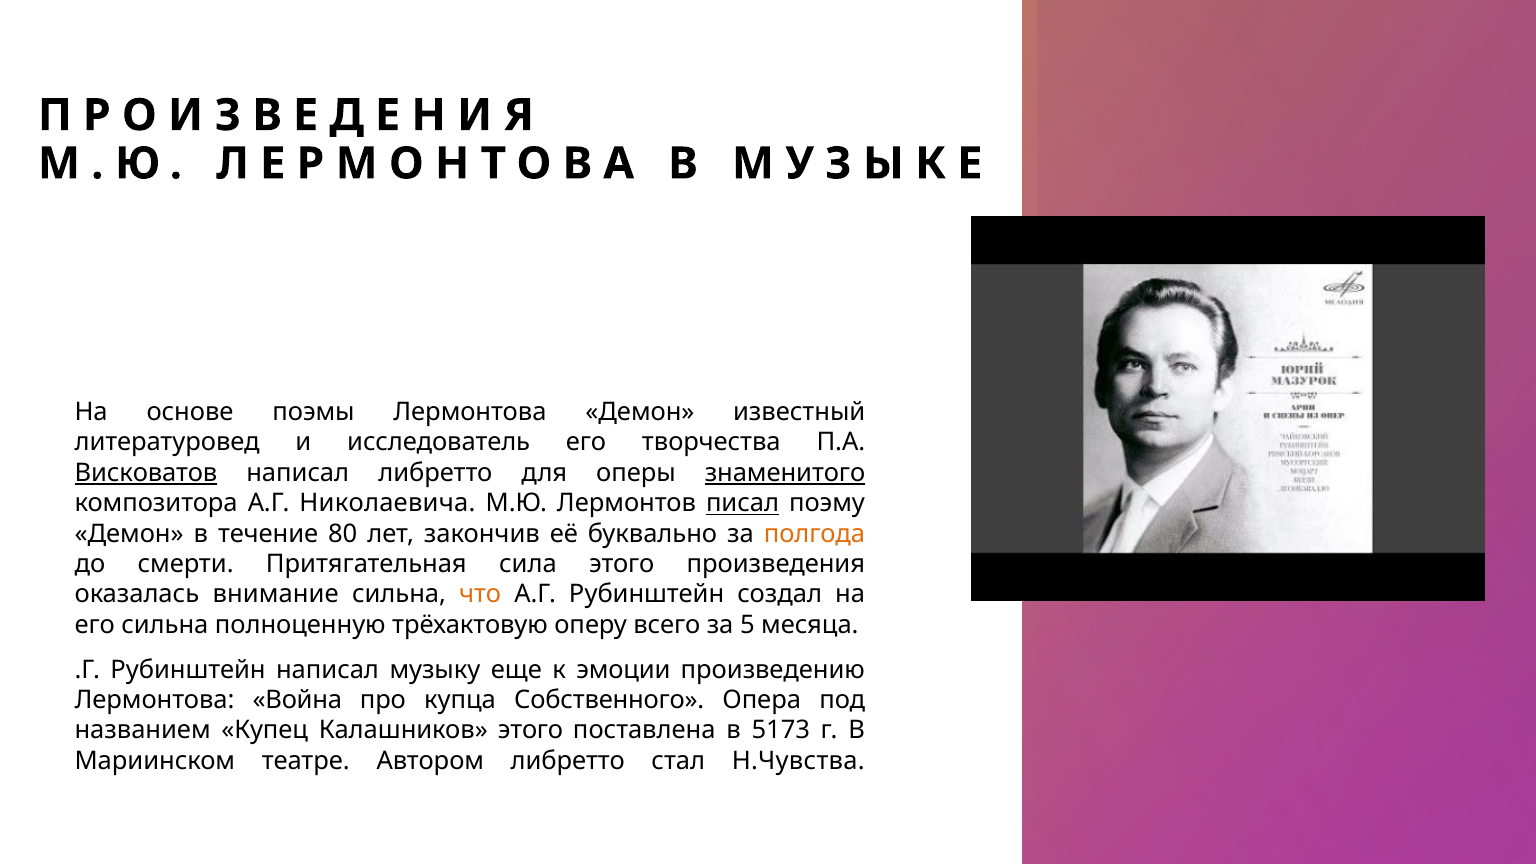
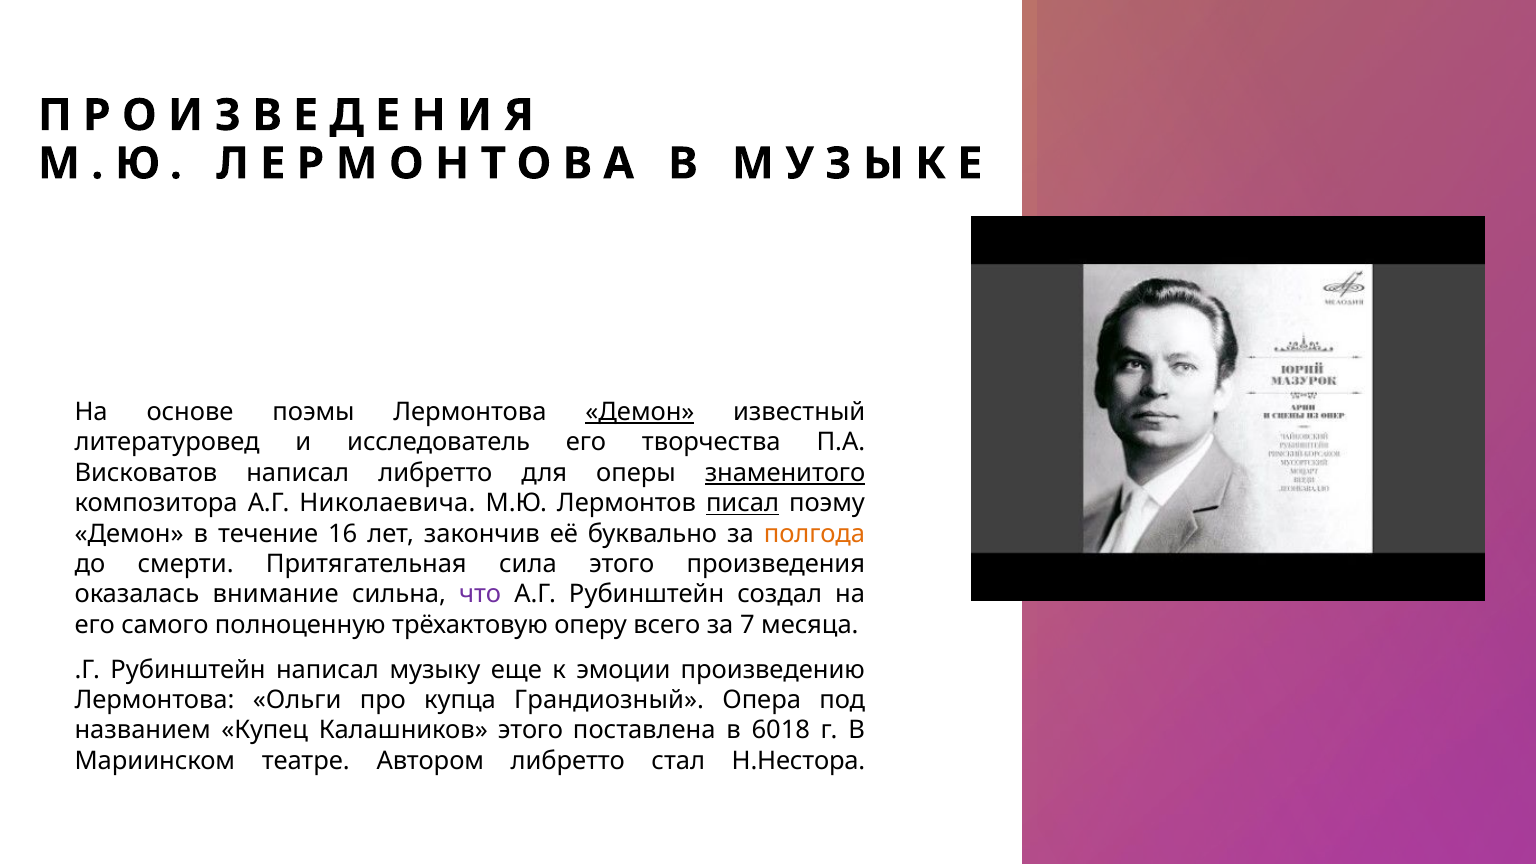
Демон underline: none -> present (640, 412)
Висковатов underline: present -> none (146, 473)
80: 80 -> 16 (343, 534)
что colour: orange -> purple (480, 594)
его сильна: сильна -> самого (165, 625)
5: 5 -> 7 (747, 625)
Война: Война -> Ольги (297, 700)
Собственного: Собственного -> Грандиозный (609, 700)
5173: 5173 -> 6018 (781, 730)
Н.Чувства: Н.Чувства -> Н.Нестора (799, 761)
